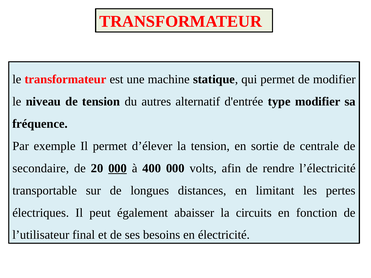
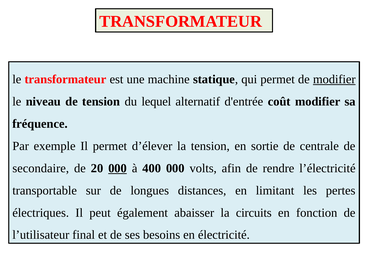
modifier underline: none -> present (334, 79)
autres: autres -> lequel (156, 102)
type: type -> coût (279, 102)
